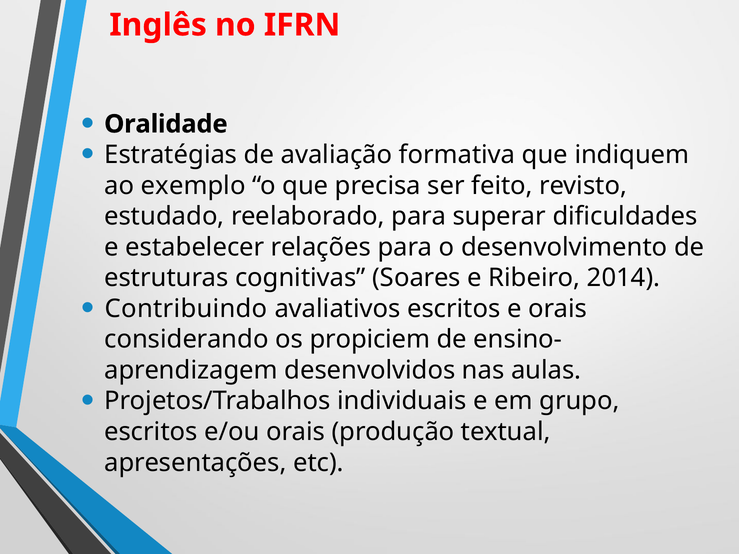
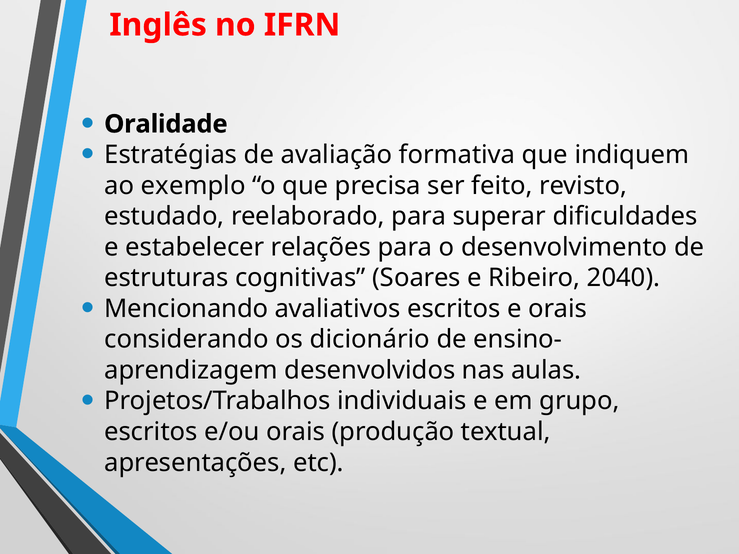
2014: 2014 -> 2040 (624, 278)
Contribuindo: Contribuindo -> Mencionando (186, 309)
propiciem: propiciem -> dicionário (370, 340)
